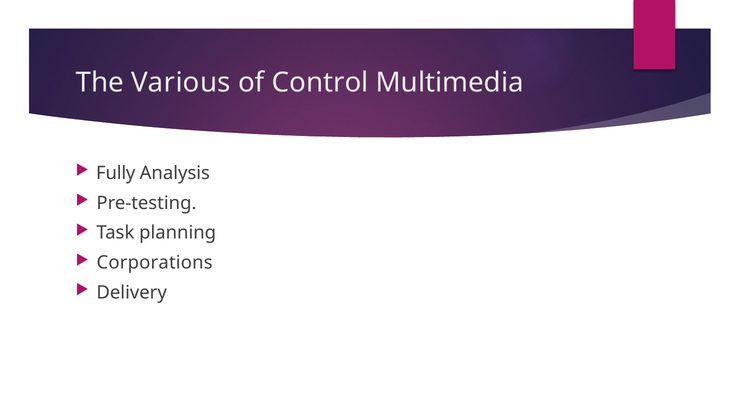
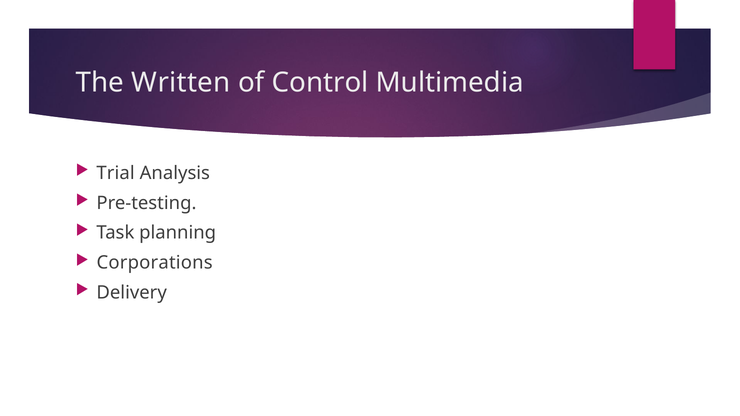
Various: Various -> Written (181, 82)
Fully: Fully -> Trial (116, 173)
